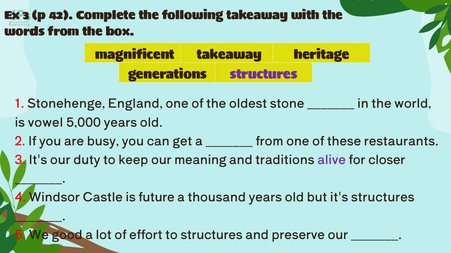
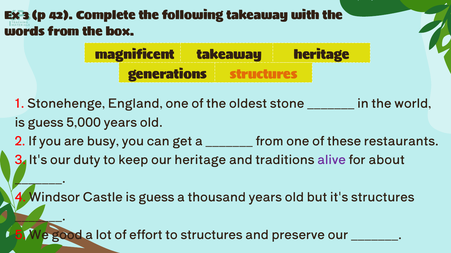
structures colour: purple -> orange (264, 75)
vowel: vowel -> guess (46, 123)
our meaning: meaning -> heritage (200, 160)
closer: closer -> about (387, 160)
Castle is future: future -> guess (156, 198)
